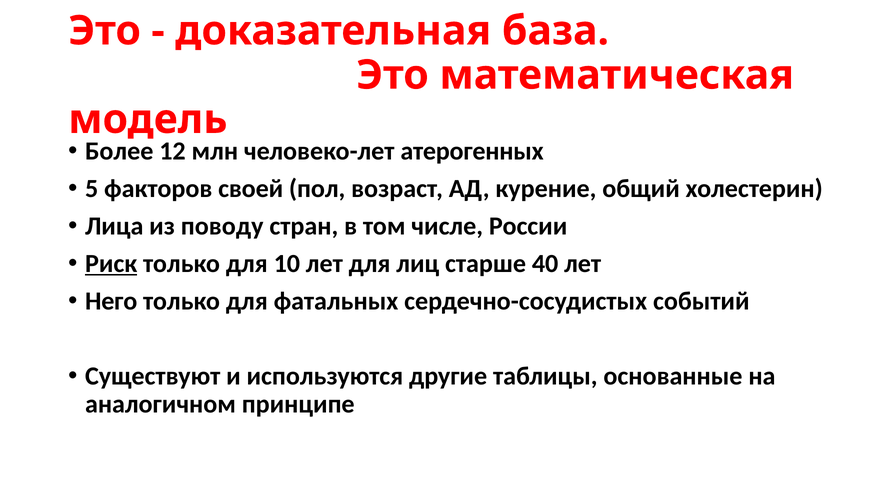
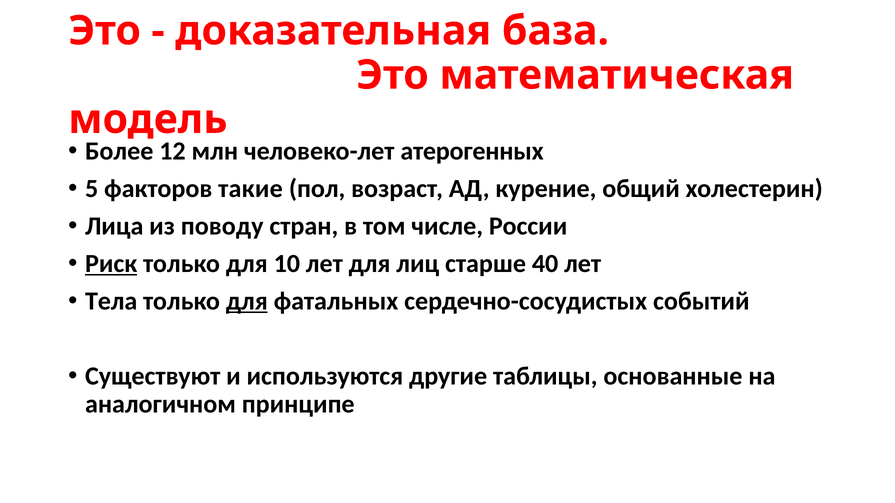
своей: своей -> такие (250, 189)
Него: Него -> Тела (111, 301)
для underline: none -> present (247, 301)
